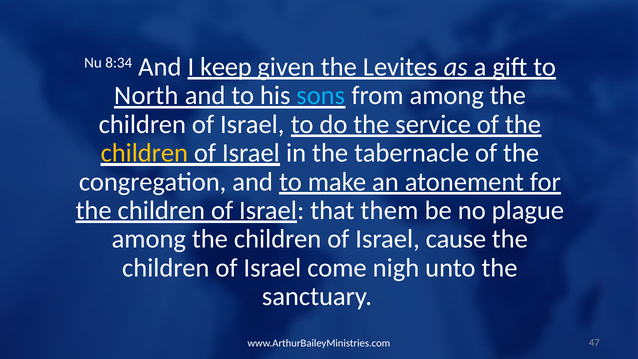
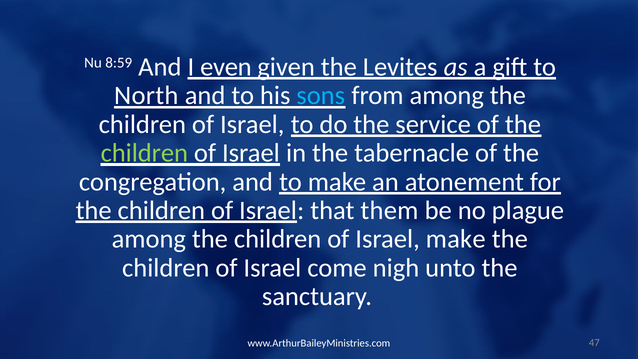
8:34: 8:34 -> 8:59 (119, 63)
keep: keep -> even (226, 67)
children colour: yellow -> light green (144, 153)
Israel cause: cause -> make (456, 239)
